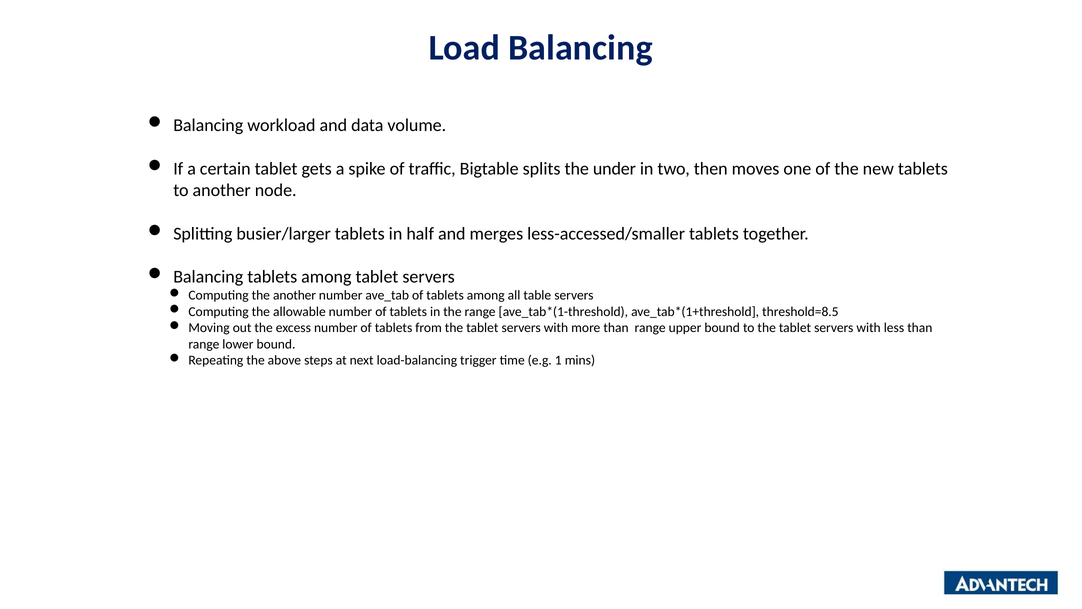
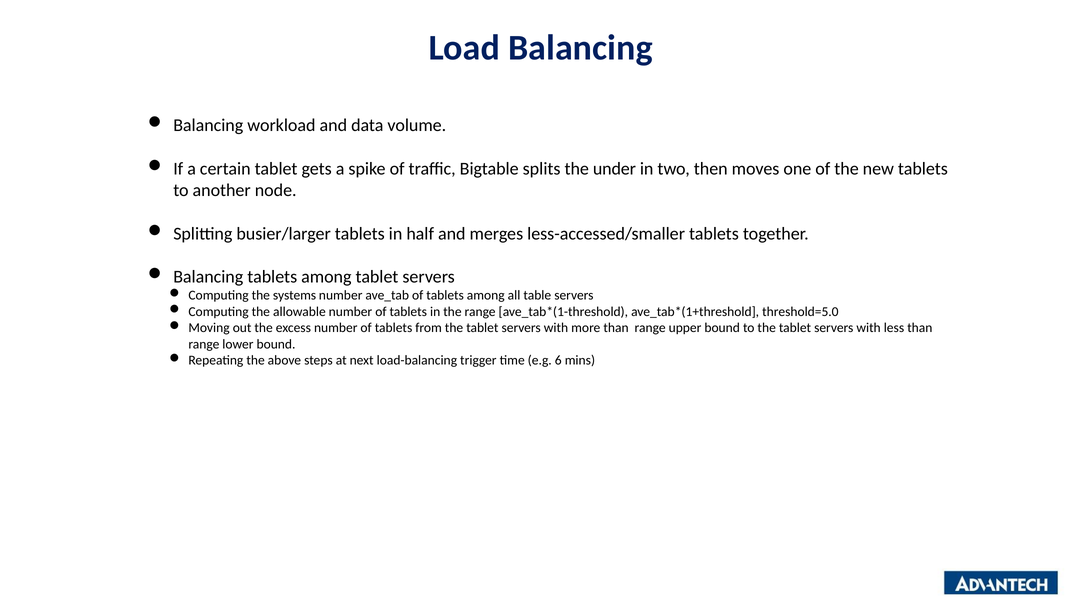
the another: another -> systems (295, 295)
threshold=8.5: threshold=8.5 -> threshold=5.0 (800, 312)
1: 1 -> 6 (558, 360)
